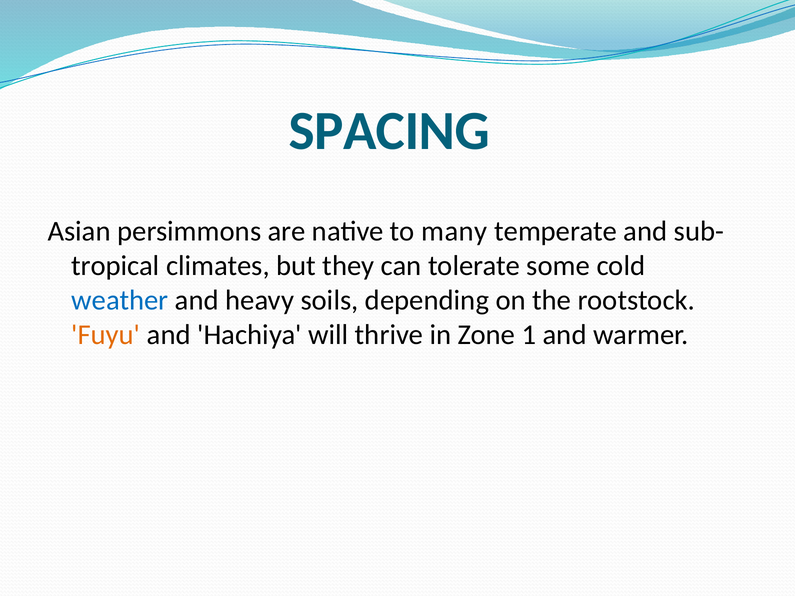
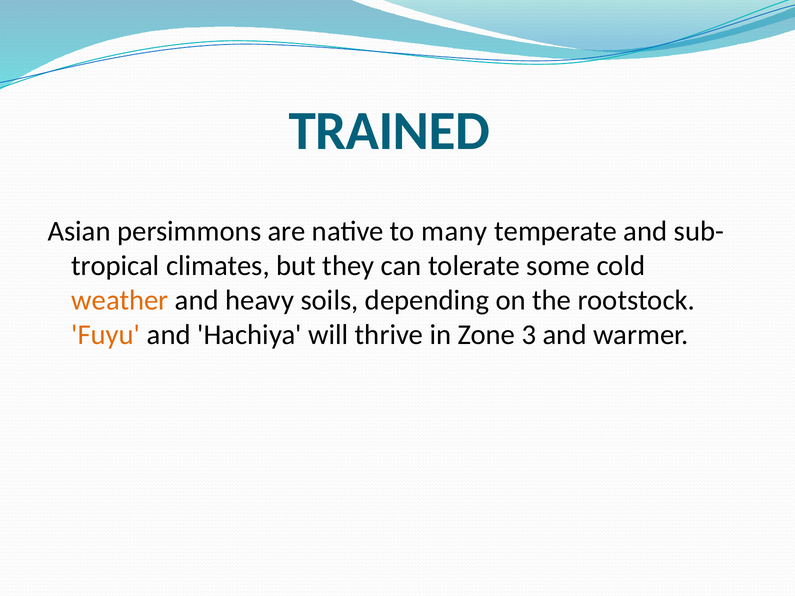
SPACING: SPACING -> TRAINED (389, 131)
weather colour: blue -> orange (120, 300)
1: 1 -> 3 (529, 335)
